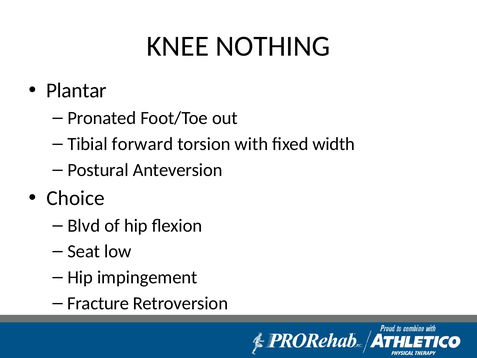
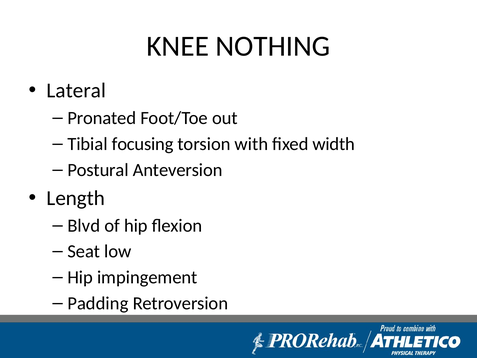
Plantar: Plantar -> Lateral (76, 91)
forward: forward -> focusing (143, 144)
Choice: Choice -> Length (76, 198)
Fracture: Fracture -> Padding (98, 303)
